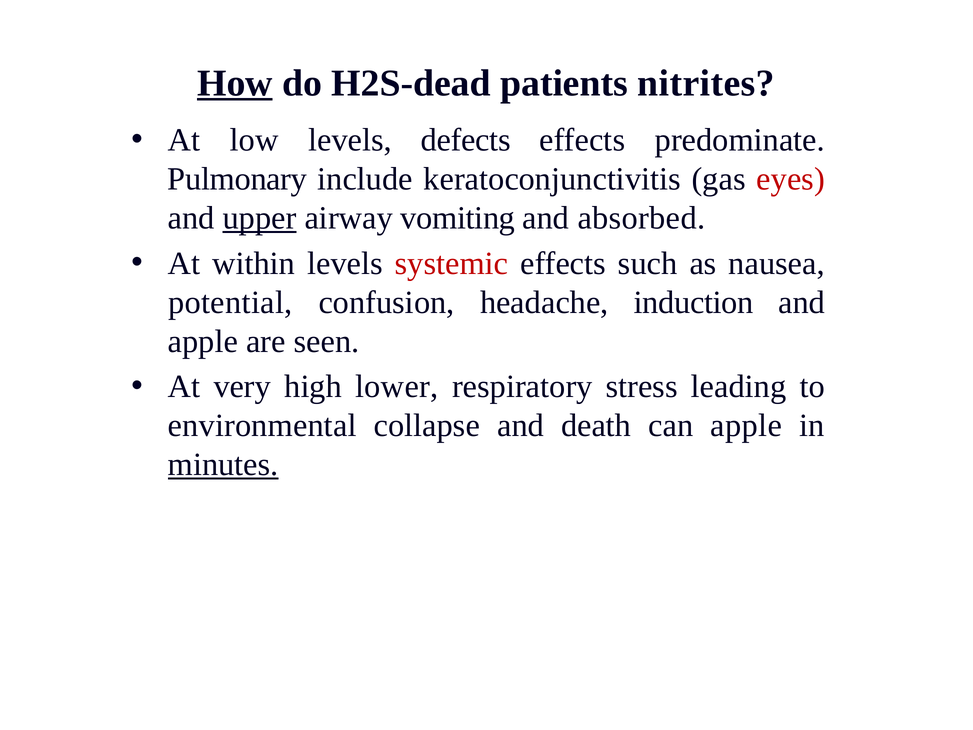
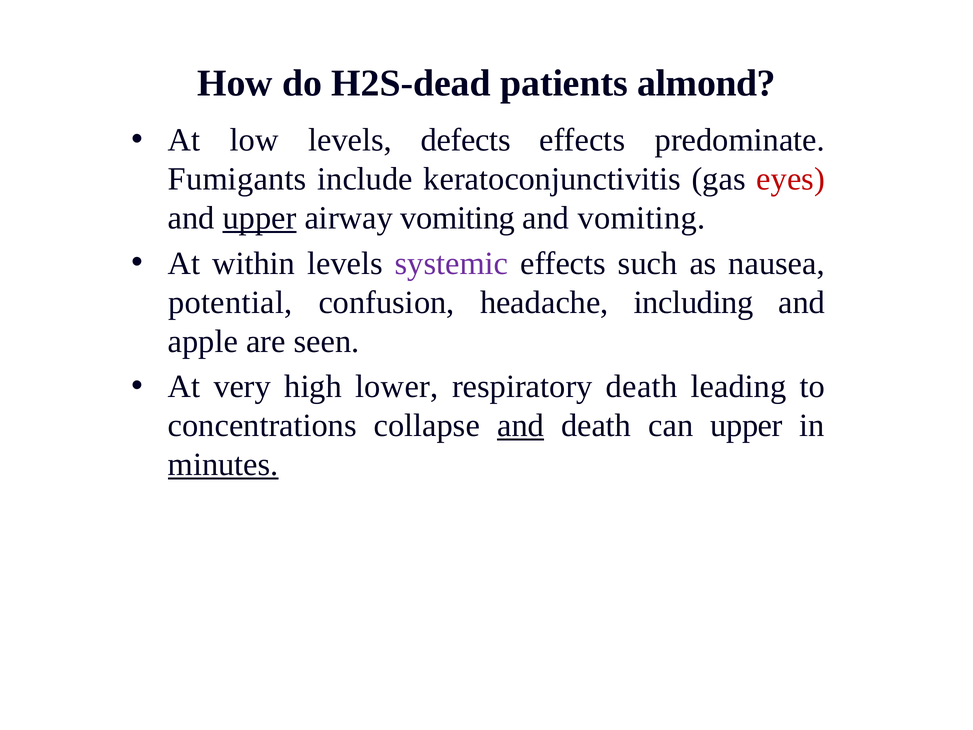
How underline: present -> none (235, 83)
nitrites: nitrites -> almond (707, 83)
Pulmonary: Pulmonary -> Fumigants (237, 179)
and absorbed: absorbed -> vomiting (641, 218)
systemic colour: red -> purple (451, 263)
induction: induction -> including (694, 302)
respiratory stress: stress -> death (642, 387)
environmental: environmental -> concentrations (262, 425)
and underline: none -> present (521, 425)
can apple: apple -> upper (747, 425)
